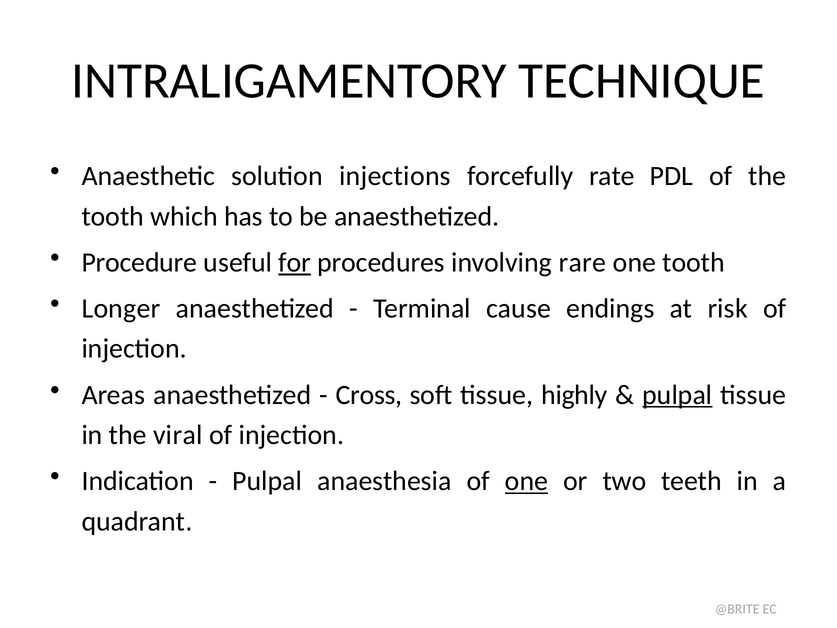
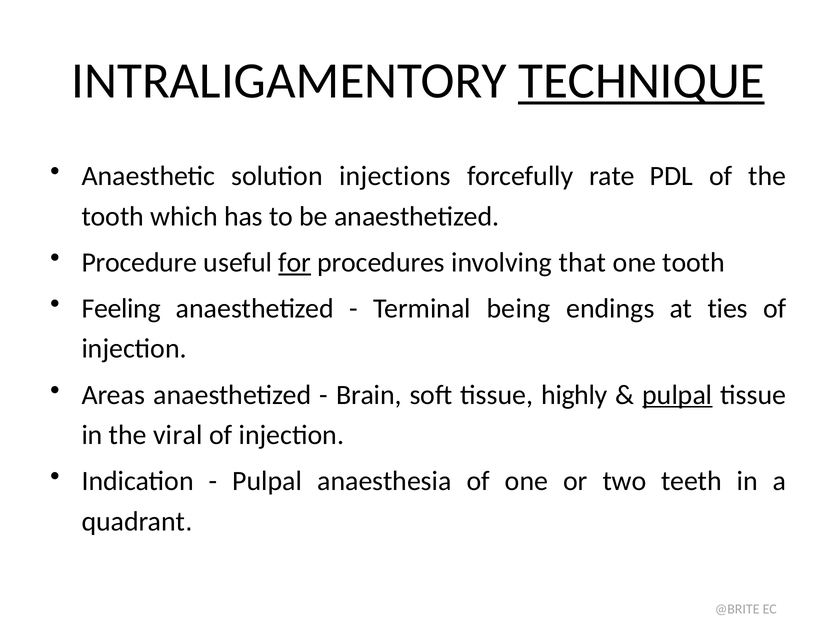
TECHNIQUE underline: none -> present (641, 81)
rare: rare -> that (582, 262)
Longer: Longer -> Feeling (121, 308)
cause: cause -> being (518, 308)
risk: risk -> ties (728, 308)
Cross: Cross -> Brain (369, 395)
one underline: present -> none (526, 481)
